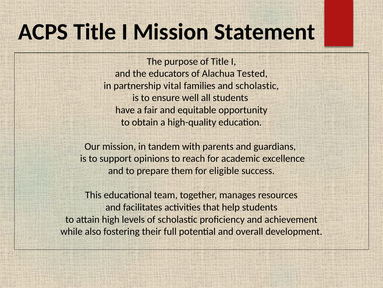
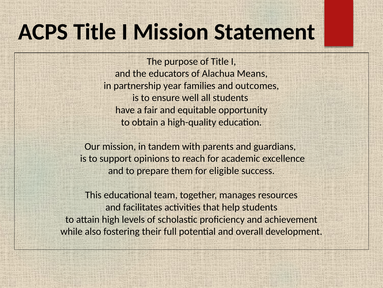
Tested: Tested -> Means (252, 73)
vital: vital -> year (172, 85)
and scholastic: scholastic -> outcomes (257, 85)
